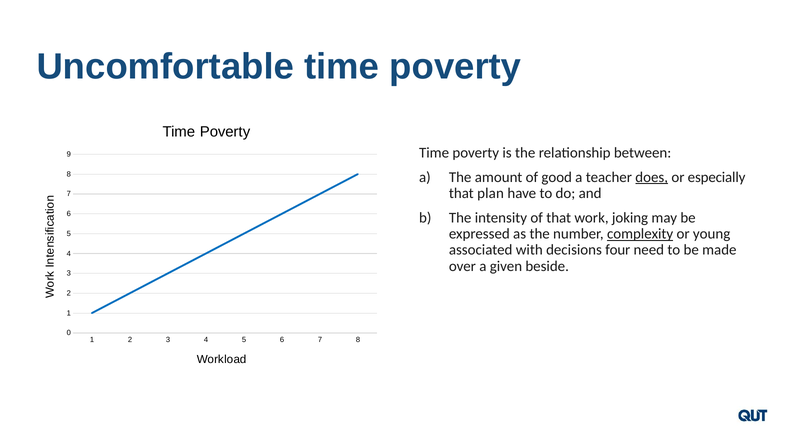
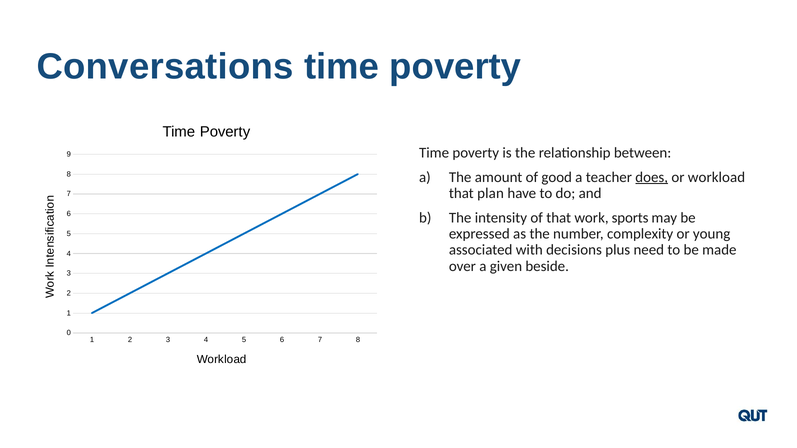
Uncomfortable: Uncomfortable -> Conversations (165, 67)
or especially: especially -> workload (716, 177)
joking: joking -> sports (630, 218)
complexity underline: present -> none (640, 234)
four: four -> plus (618, 250)
